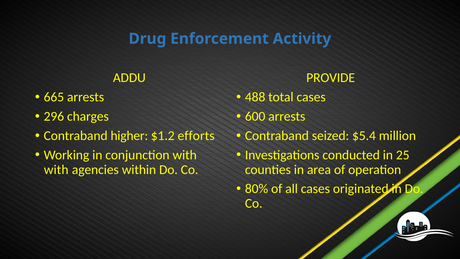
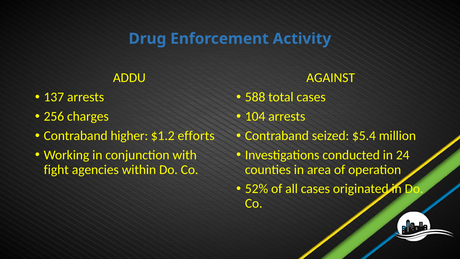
PROVIDE: PROVIDE -> AGAINST (331, 78)
665: 665 -> 137 (54, 97)
488: 488 -> 588 (255, 97)
296: 296 -> 256 (54, 116)
600: 600 -> 104 (255, 116)
25: 25 -> 24 (403, 155)
with: with -> fight (56, 169)
80%: 80% -> 52% (257, 189)
